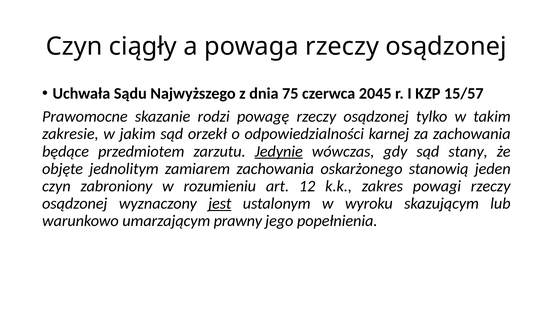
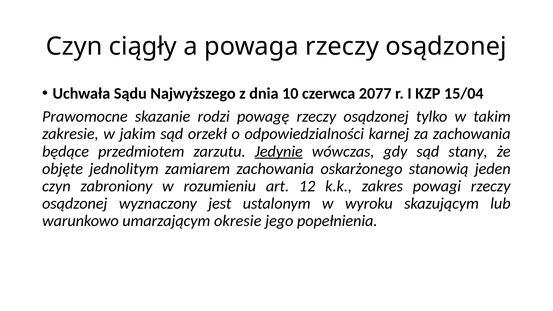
75: 75 -> 10 (290, 93)
2045: 2045 -> 2077 (375, 93)
15/57: 15/57 -> 15/04 (464, 93)
jest underline: present -> none (220, 204)
prawny: prawny -> okresie (238, 221)
